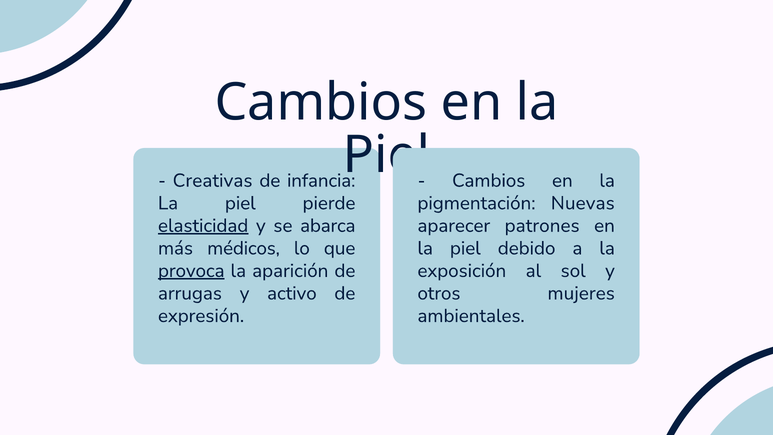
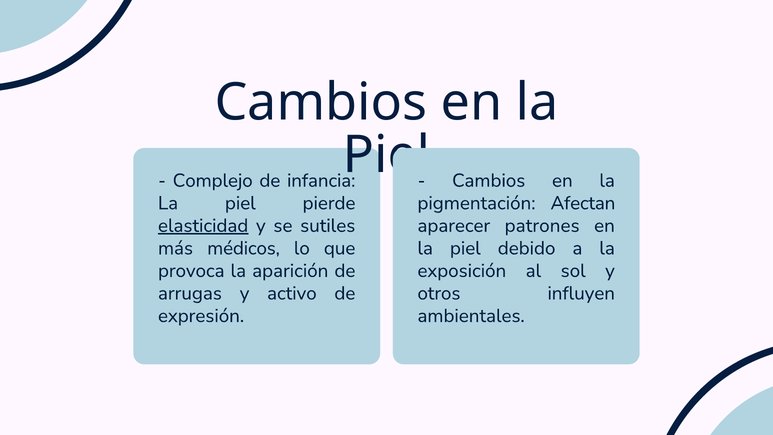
Creativas: Creativas -> Complejo (213, 180)
Nuevas: Nuevas -> Afectan (583, 203)
abarca: abarca -> sutiles (328, 226)
provoca underline: present -> none (191, 271)
mujeres: mujeres -> influyen (581, 293)
